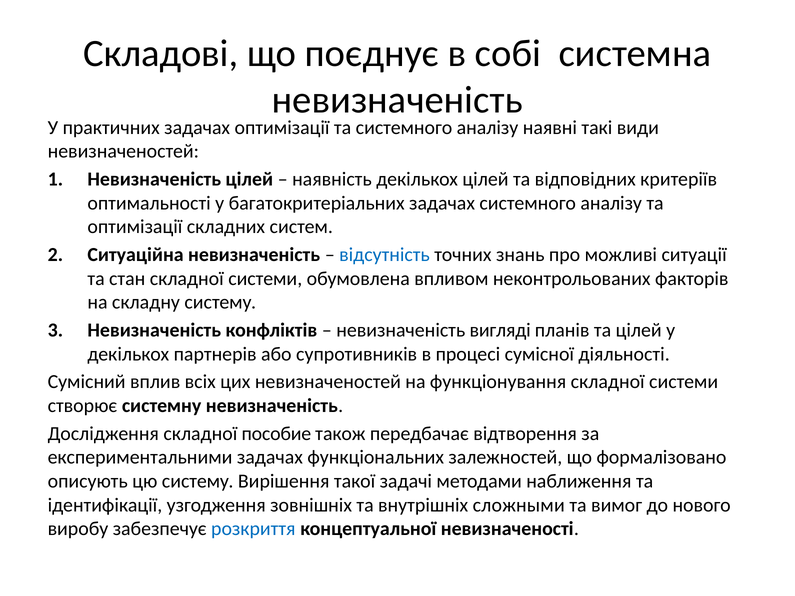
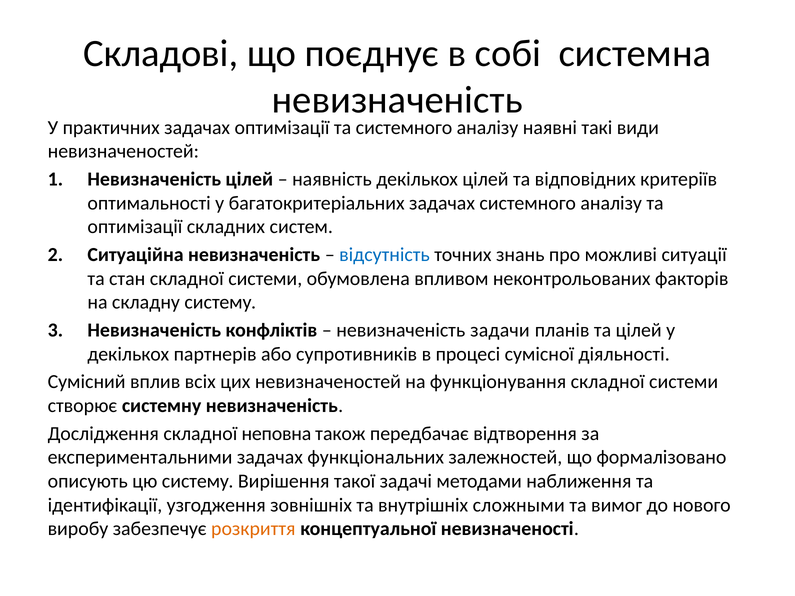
вигляді: вигляді -> задачи (500, 330)
пособие: пособие -> неповна (276, 434)
розкриття colour: blue -> orange (253, 529)
